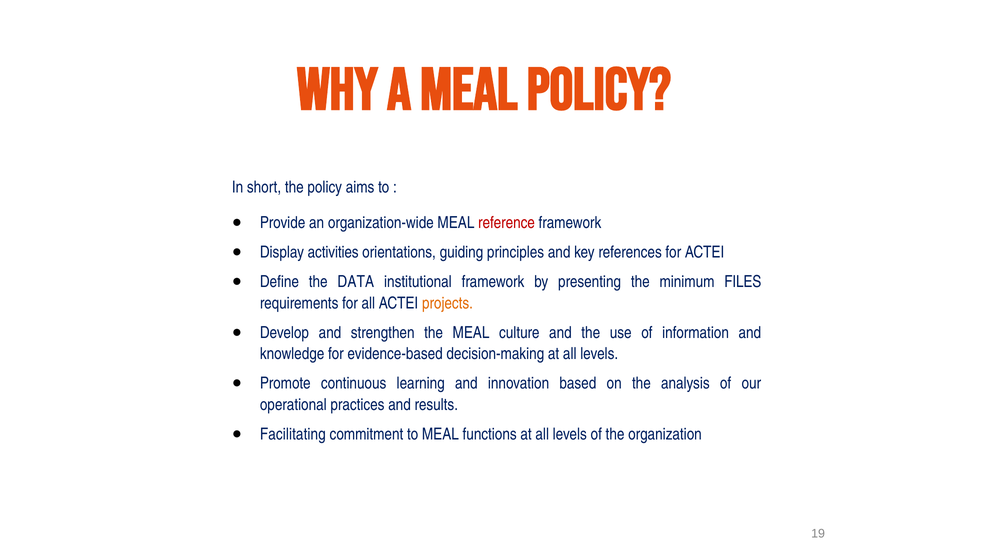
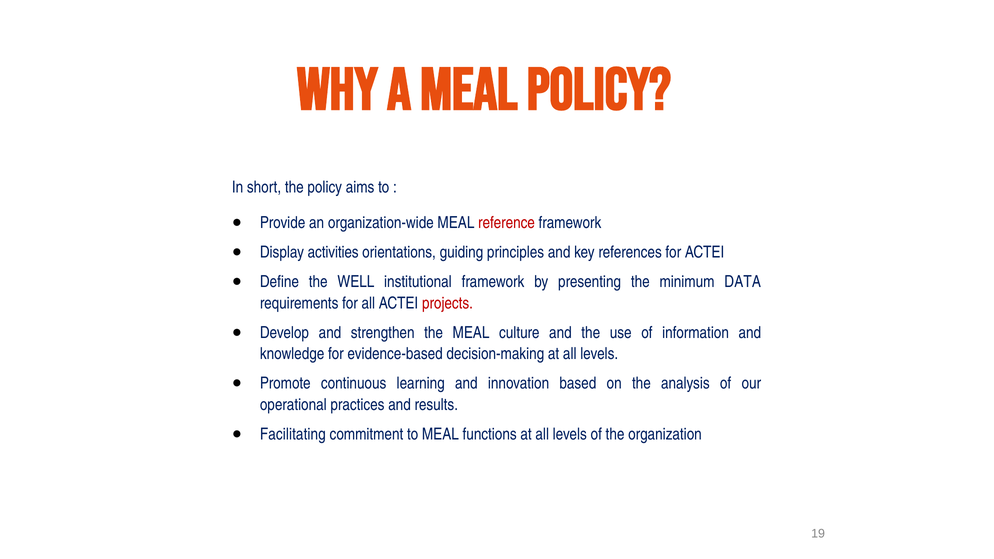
DATA: DATA -> WELL (356, 282)
FILES: FILES -> DATA (743, 282)
projects colour: orange -> red (447, 303)
